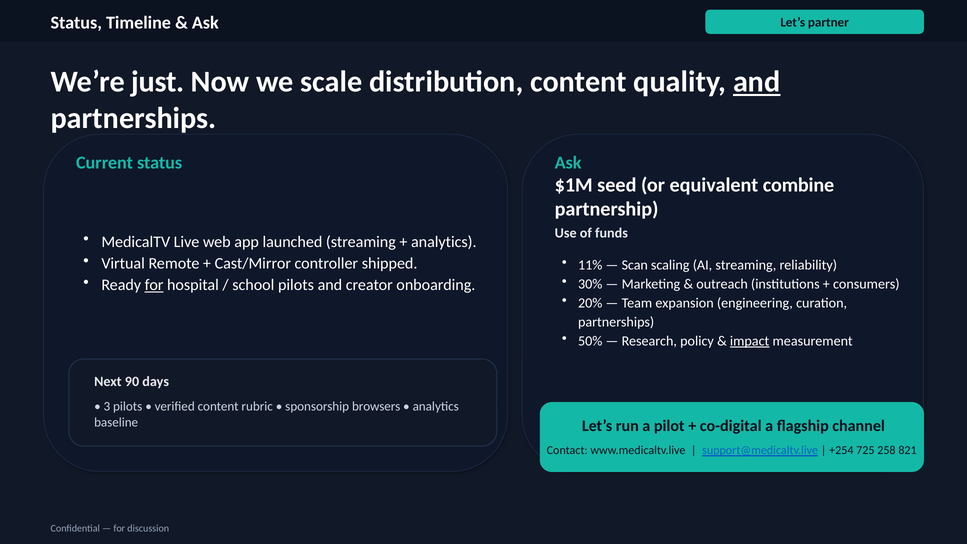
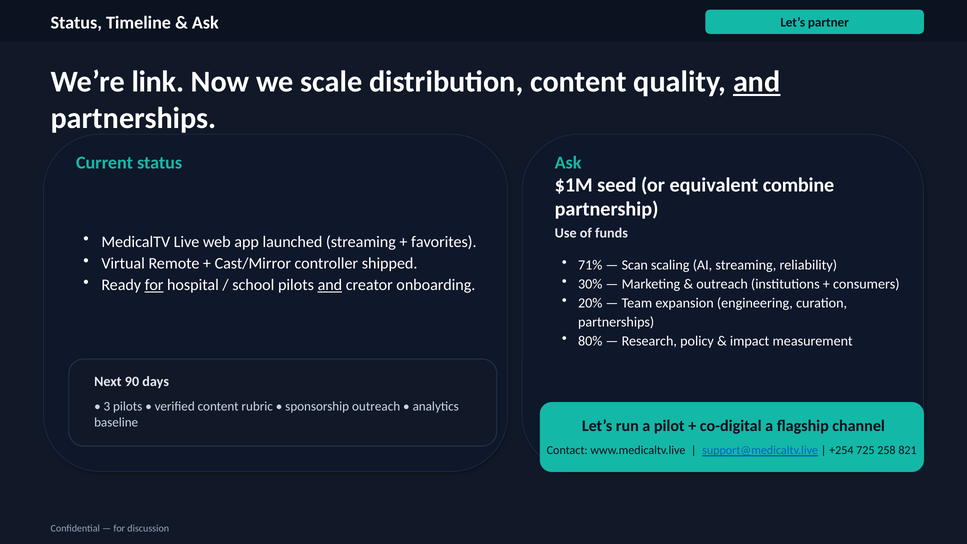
just: just -> link (158, 82)
analytics: analytics -> favorites (444, 242)
11%: 11% -> 71% (590, 265)
and underline: none -> present (330, 285)
50%: 50% -> 80% (590, 341)
impact underline: present -> none (750, 341)
sponsorship browsers: browsers -> outreach (376, 406)
